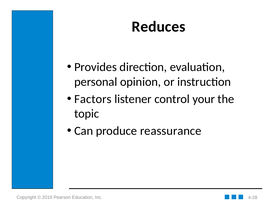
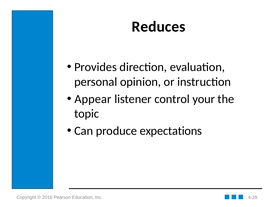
Factors: Factors -> Appear (93, 99)
reassurance: reassurance -> expectations (171, 131)
